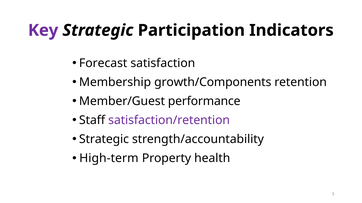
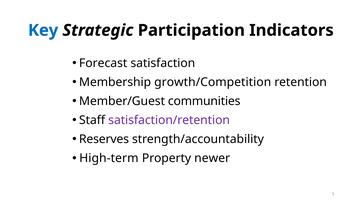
Key colour: purple -> blue (43, 30)
growth/Components: growth/Components -> growth/Competition (213, 82)
performance: performance -> communities (204, 101)
Strategic: Strategic -> Reserves (104, 140)
health: health -> newer (212, 159)
